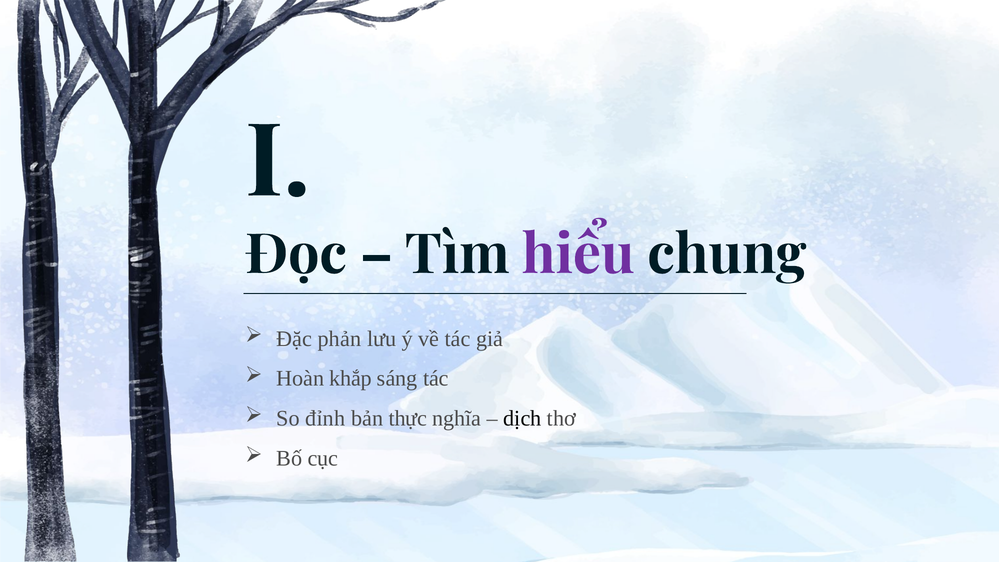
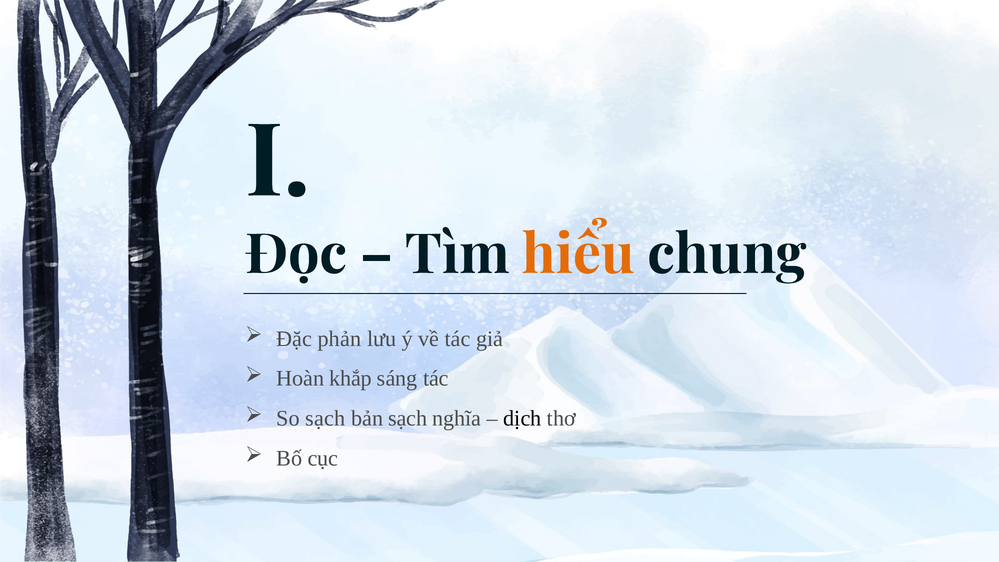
hiểu colour: purple -> orange (578, 255)
So đỉnh: đỉnh -> sạch (325, 419)
bản thực: thực -> sạch (408, 419)
